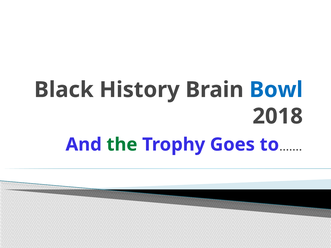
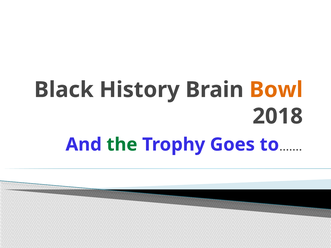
Bowl colour: blue -> orange (276, 90)
